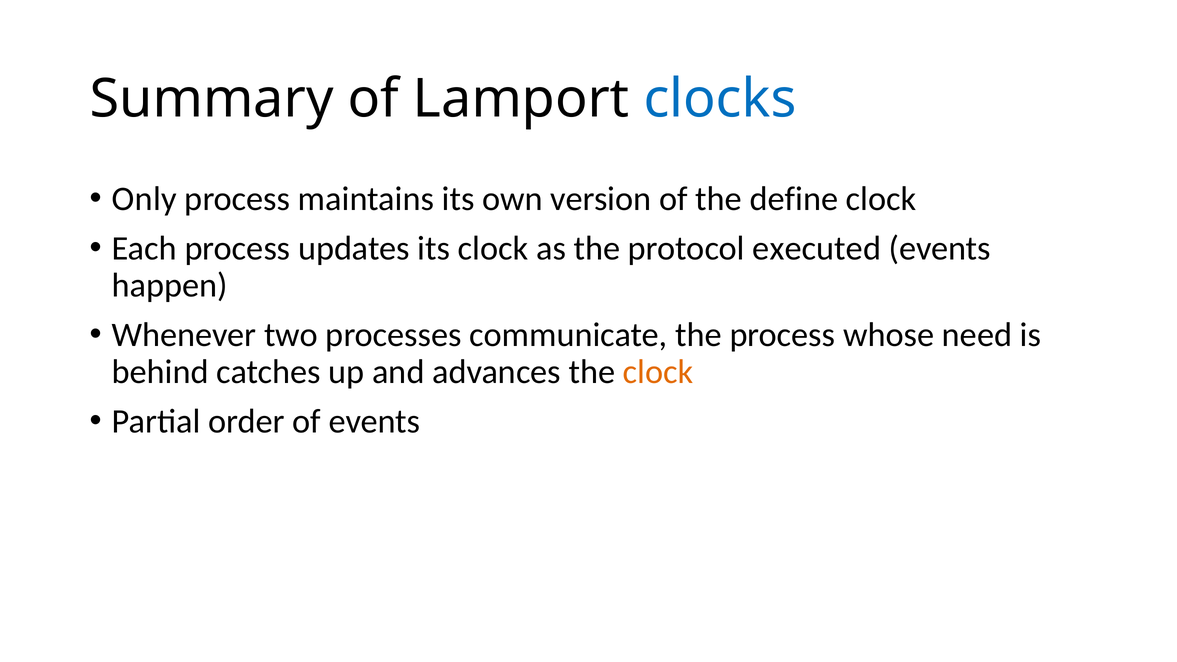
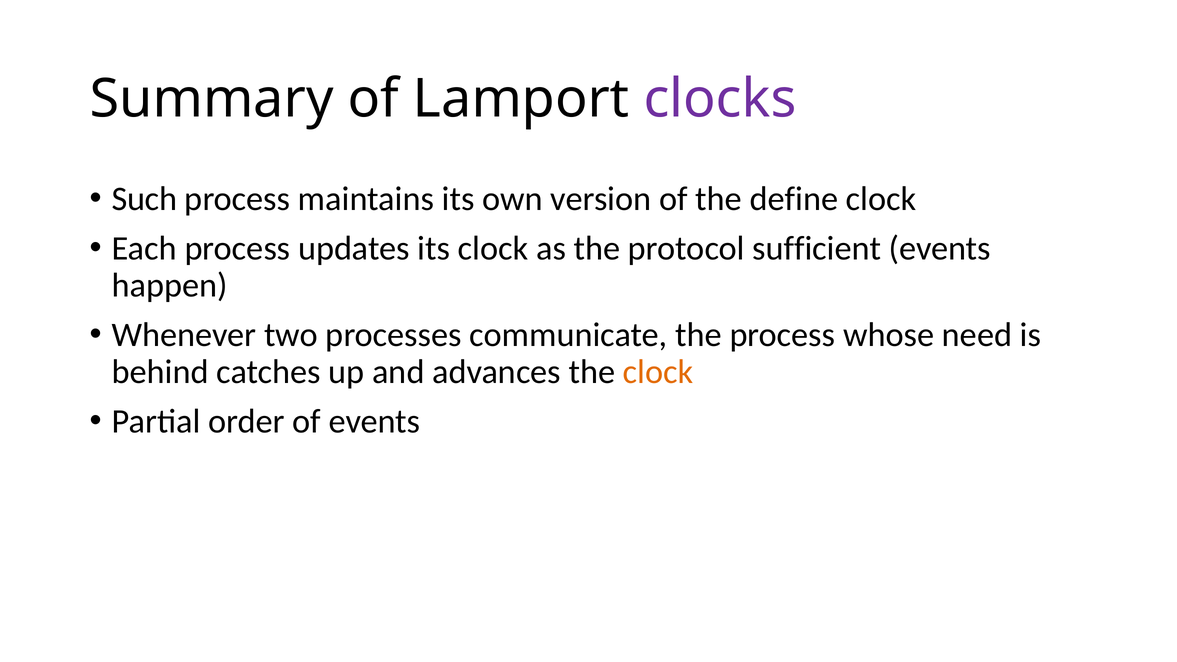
clocks colour: blue -> purple (720, 99)
Only: Only -> Such (144, 199)
executed: executed -> sufficient (817, 248)
